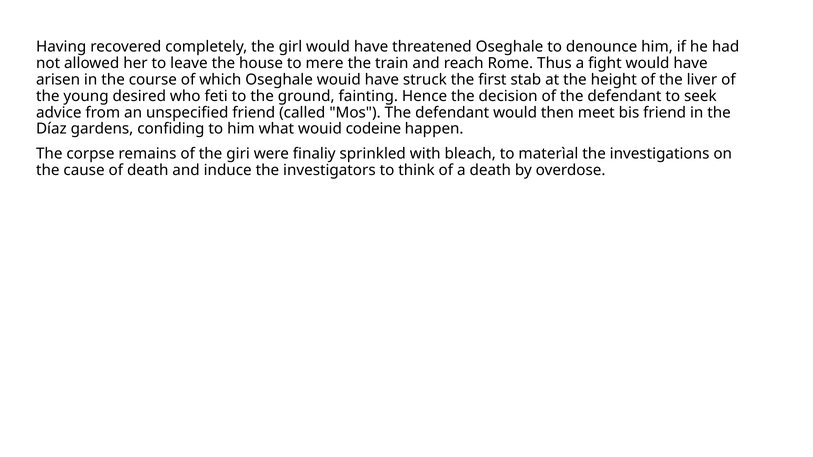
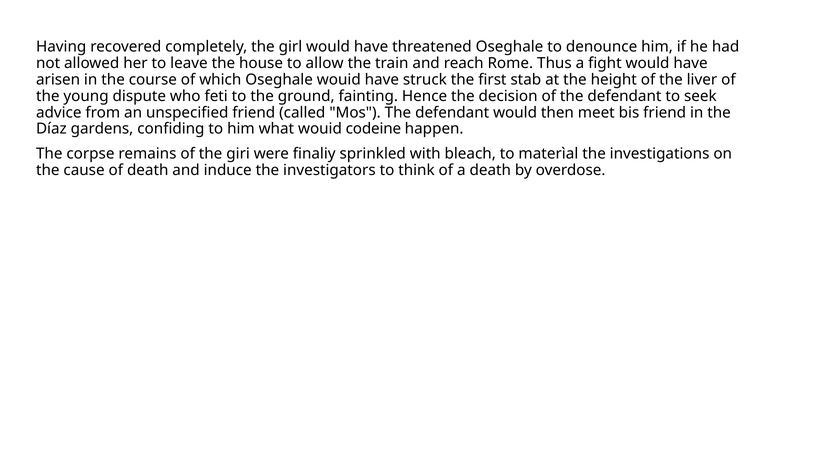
mere: mere -> allow (325, 63)
desired: desired -> dispute (139, 96)
